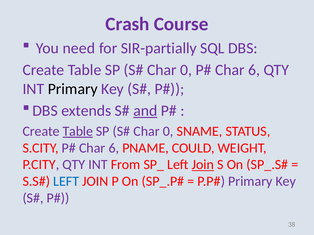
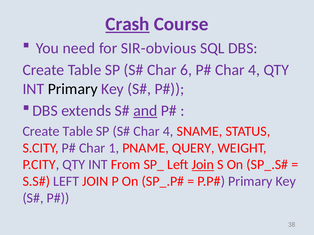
Crash underline: none -> present (127, 24)
SIR-partially: SIR-partially -> SIR-obvious (159, 48)
0: 0 -> 6 (186, 70)
6: 6 -> 4 (254, 70)
Table underline: present -> none (78, 132)
0: 0 -> 4 (168, 132)
6: 6 -> 1 (114, 148)
COULD: COULD -> QUERY (193, 148)
LEFT colour: blue -> purple (66, 182)
